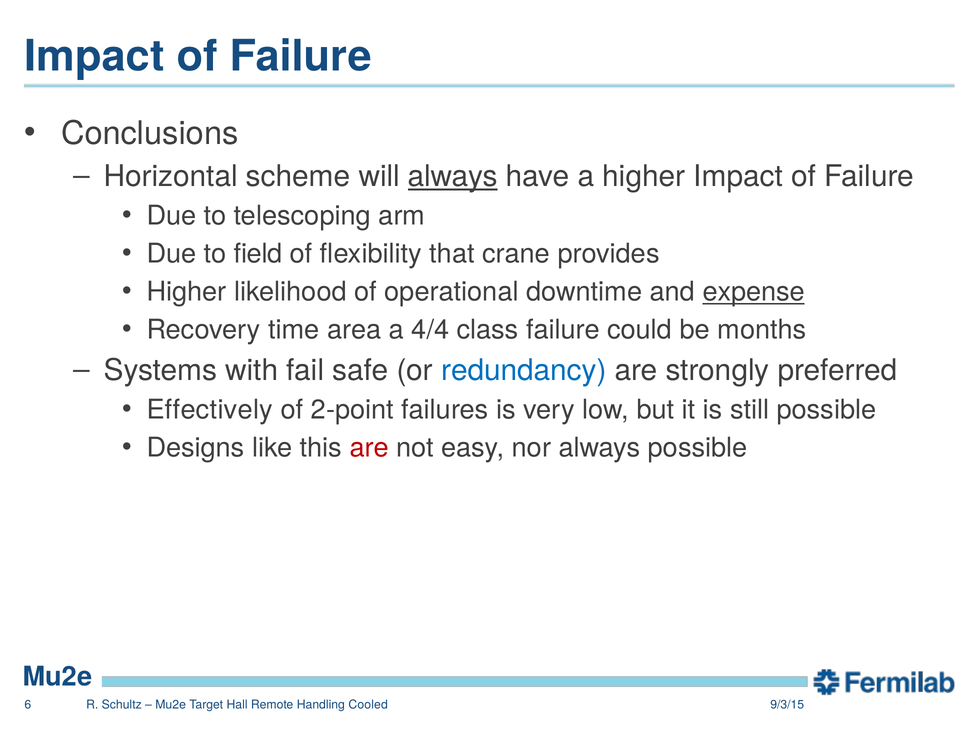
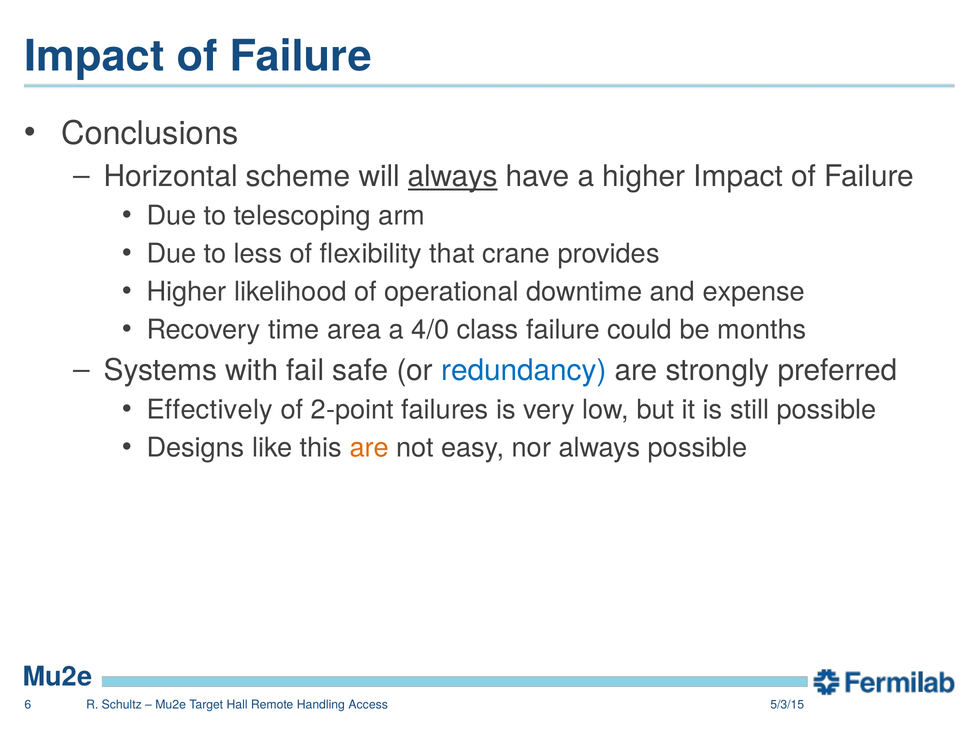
field: field -> less (258, 254)
expense underline: present -> none (754, 292)
4/4: 4/4 -> 4/0 (430, 330)
are colour: red -> orange (369, 448)
Cooled: Cooled -> Access (368, 704)
9/3/15: 9/3/15 -> 5/3/15 (787, 704)
